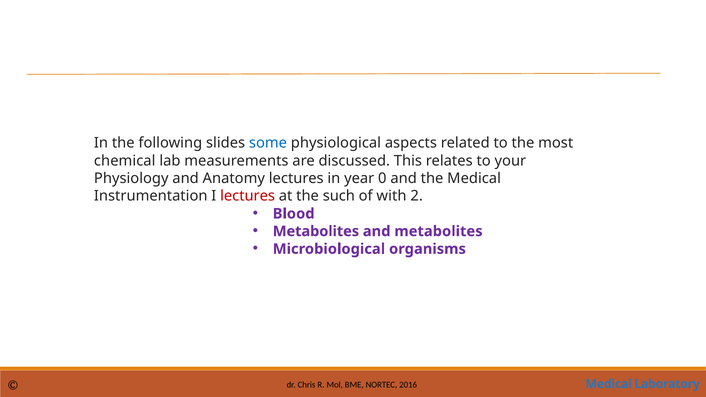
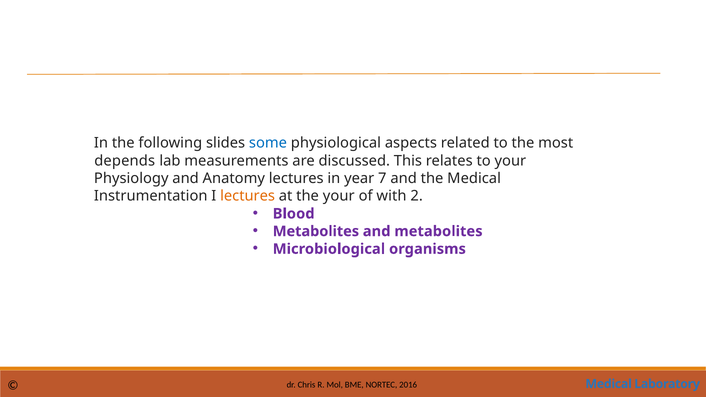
chemical: chemical -> depends (125, 161)
0: 0 -> 7 (382, 178)
lectures colour: red -> orange (248, 196)
the such: such -> your (339, 196)
